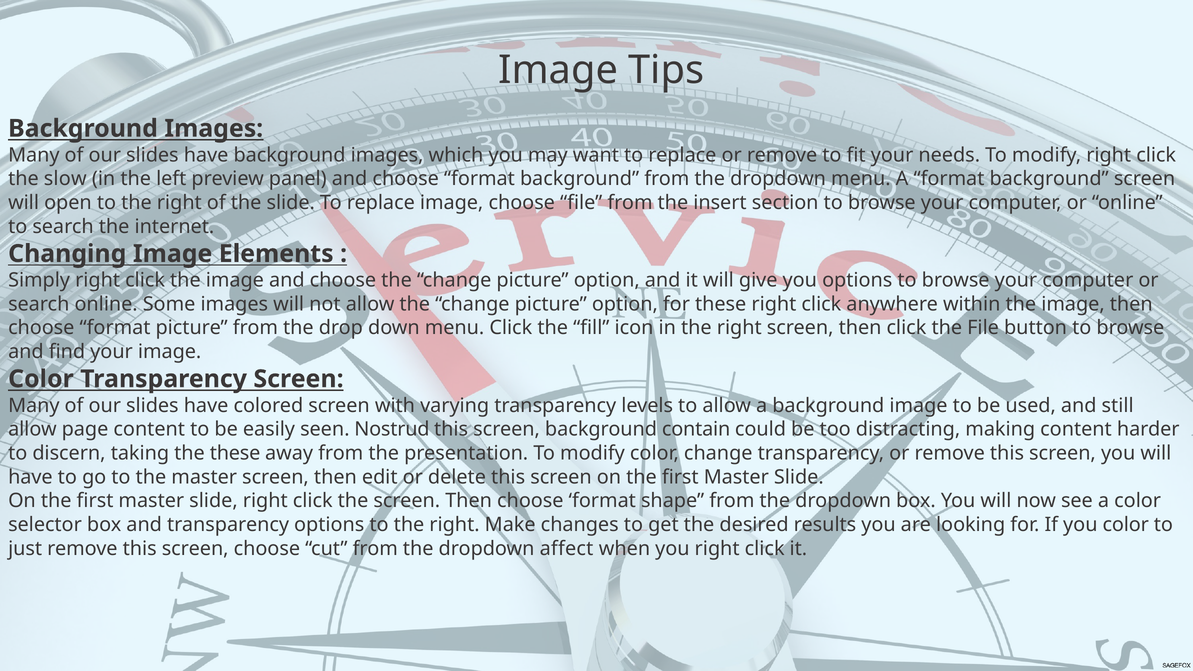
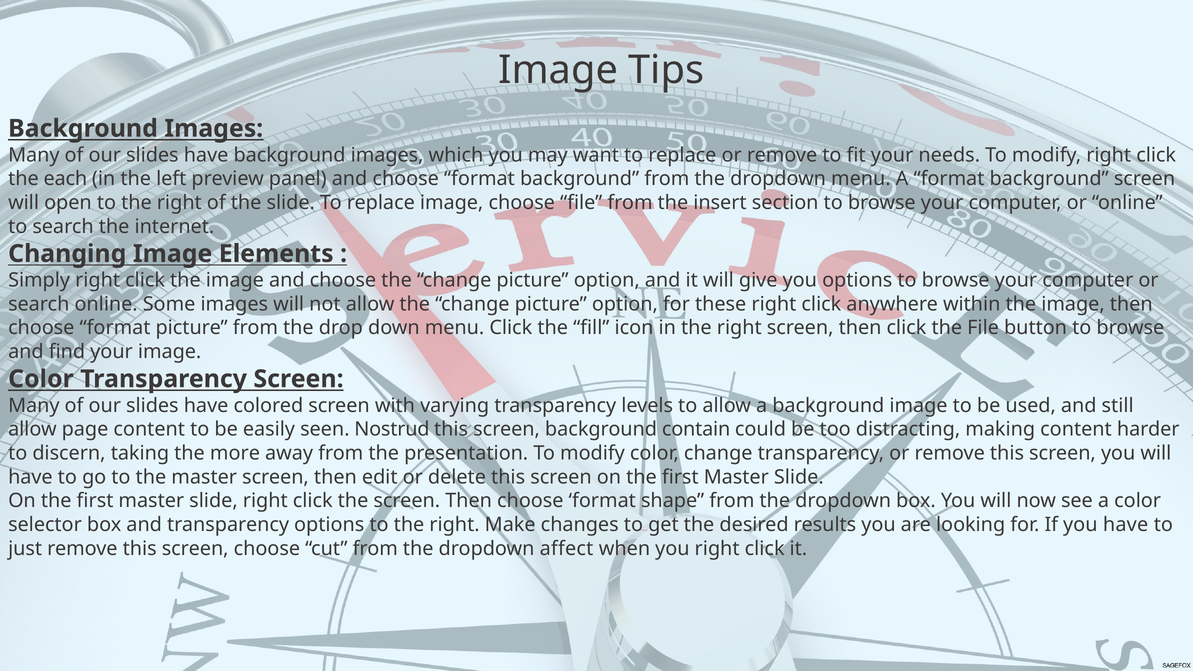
slow: slow -> each (65, 179)
the these: these -> more (235, 453)
you color: color -> have (1126, 525)
